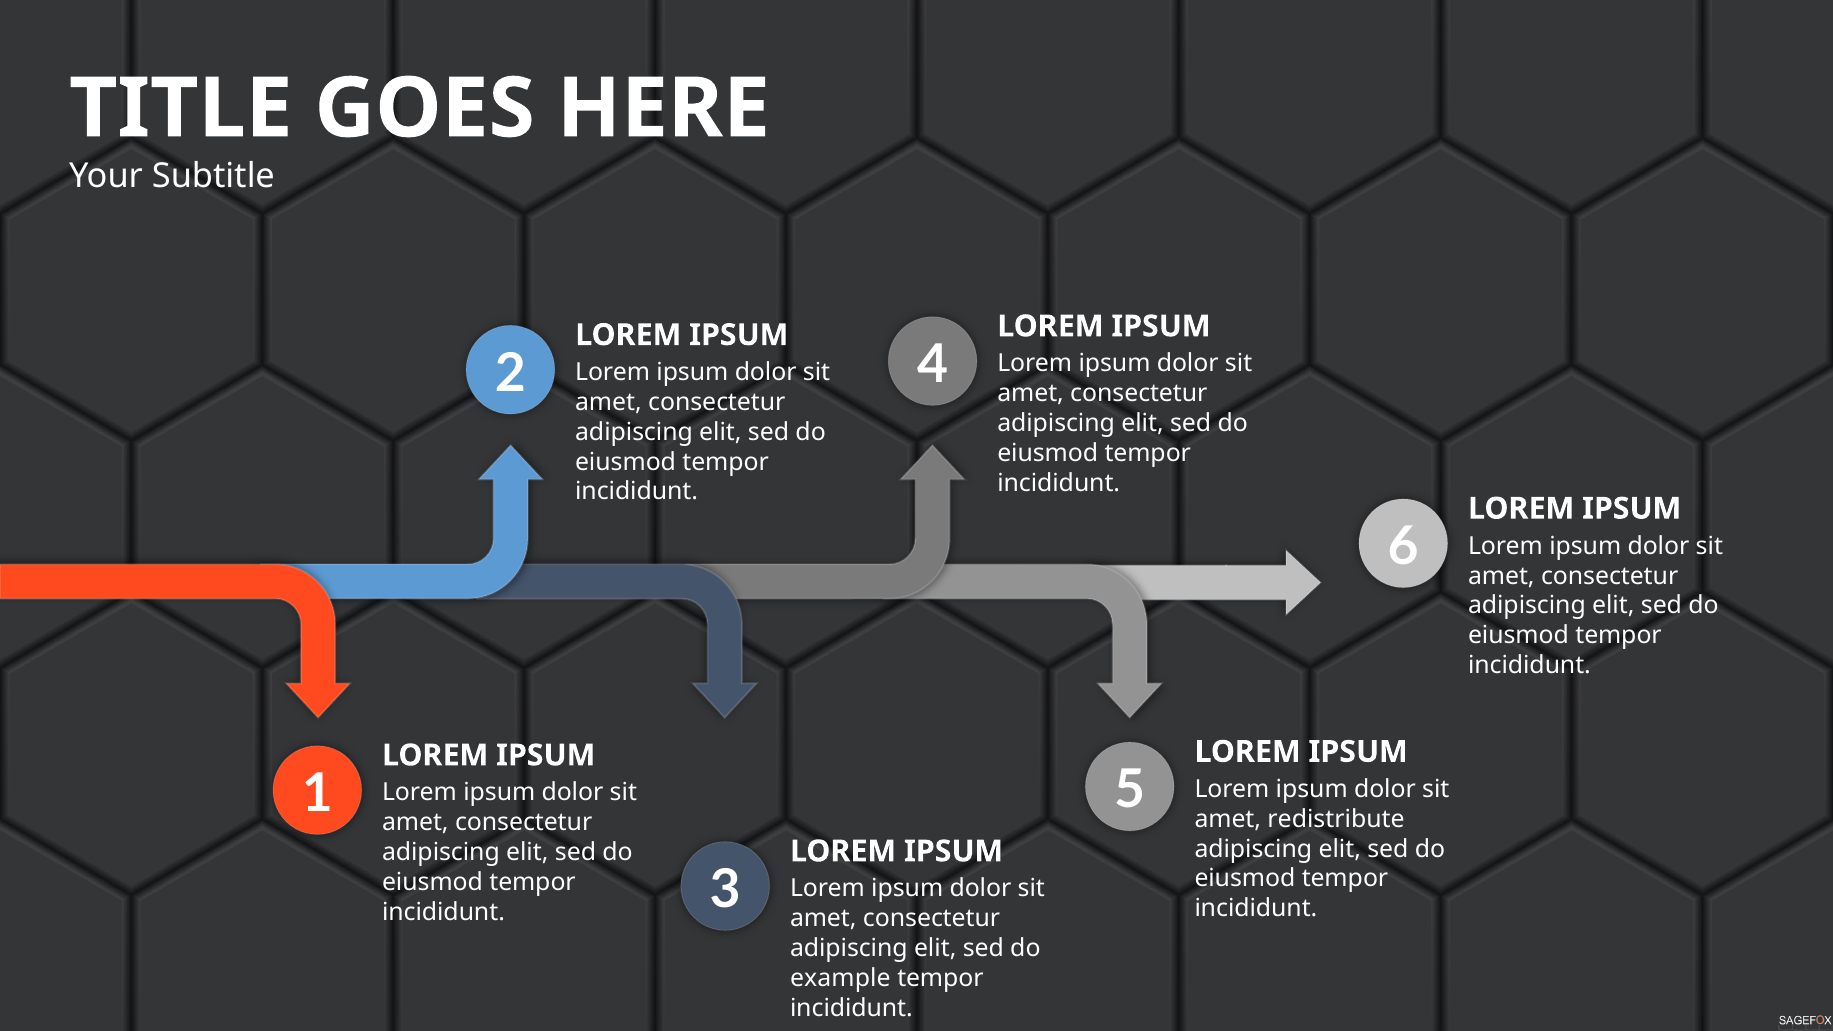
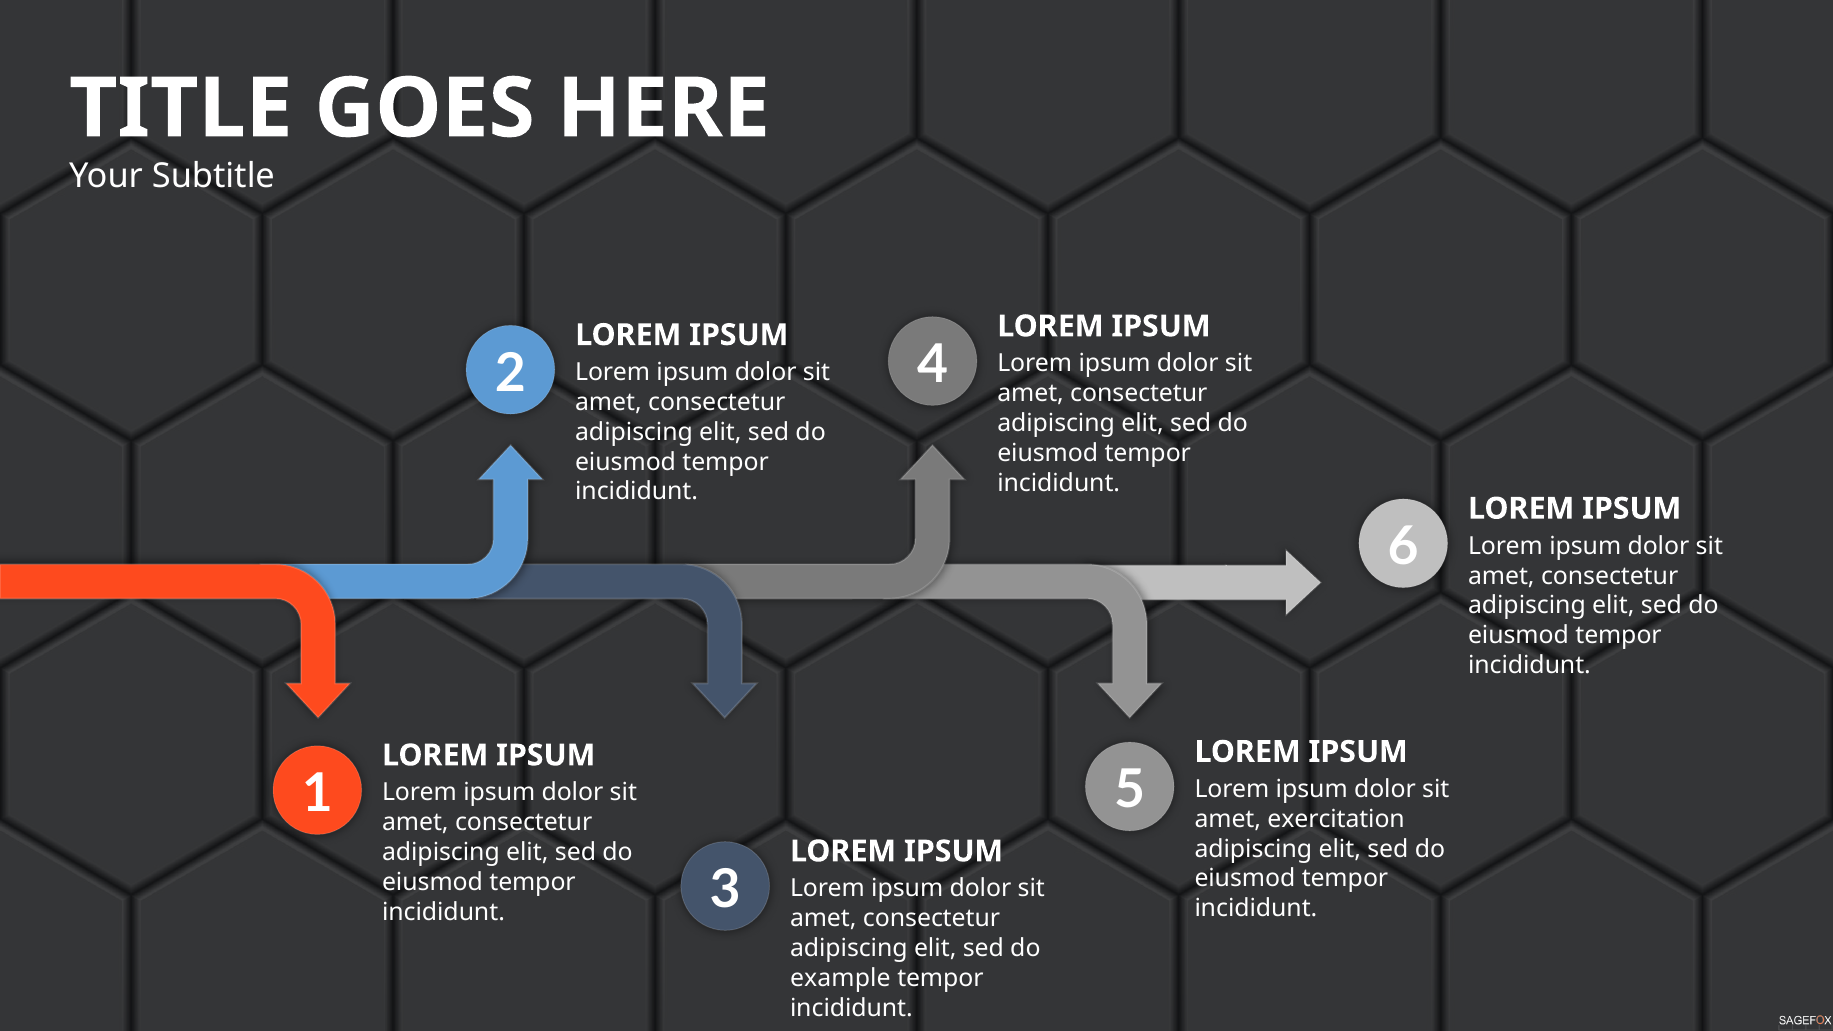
redistribute: redistribute -> exercitation (1336, 819)
